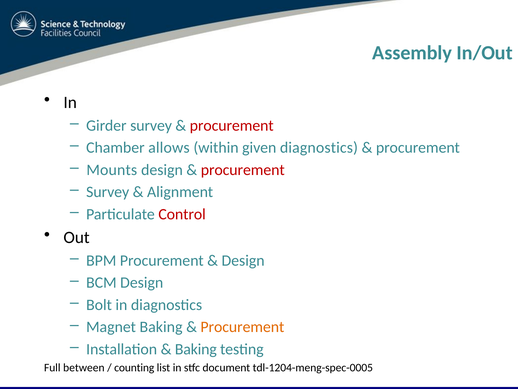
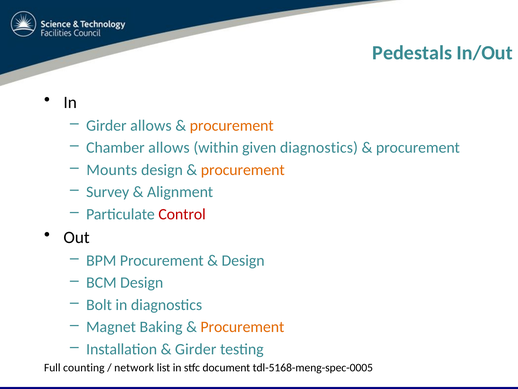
Assembly: Assembly -> Pedestals (412, 53)
Girder survey: survey -> allows (151, 125)
procurement colour: red -> orange (232, 125)
procurement colour: red -> orange (243, 170)
Baking: Baking -> Girder (196, 349)
between: between -> counting (84, 367)
counting: counting -> network (134, 367)
tdl-1204-meng-spec-0005: tdl-1204-meng-spec-0005 -> tdl-5168-meng-spec-0005 (313, 367)
